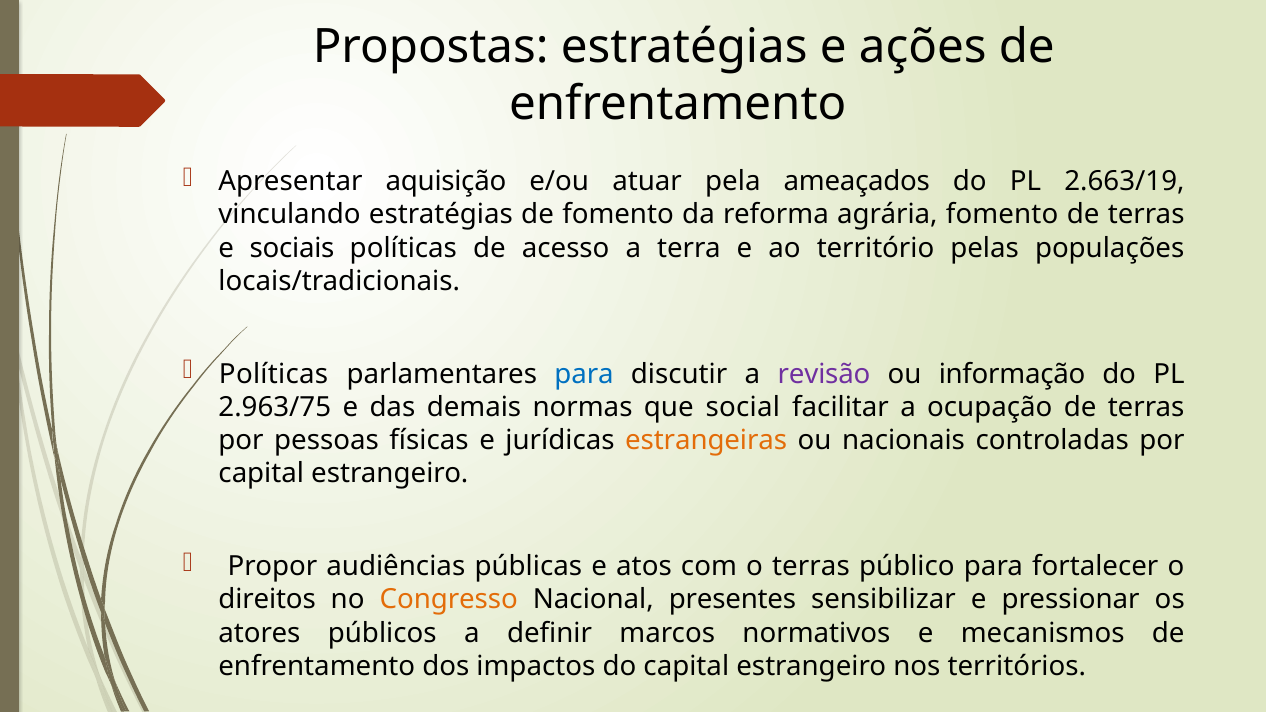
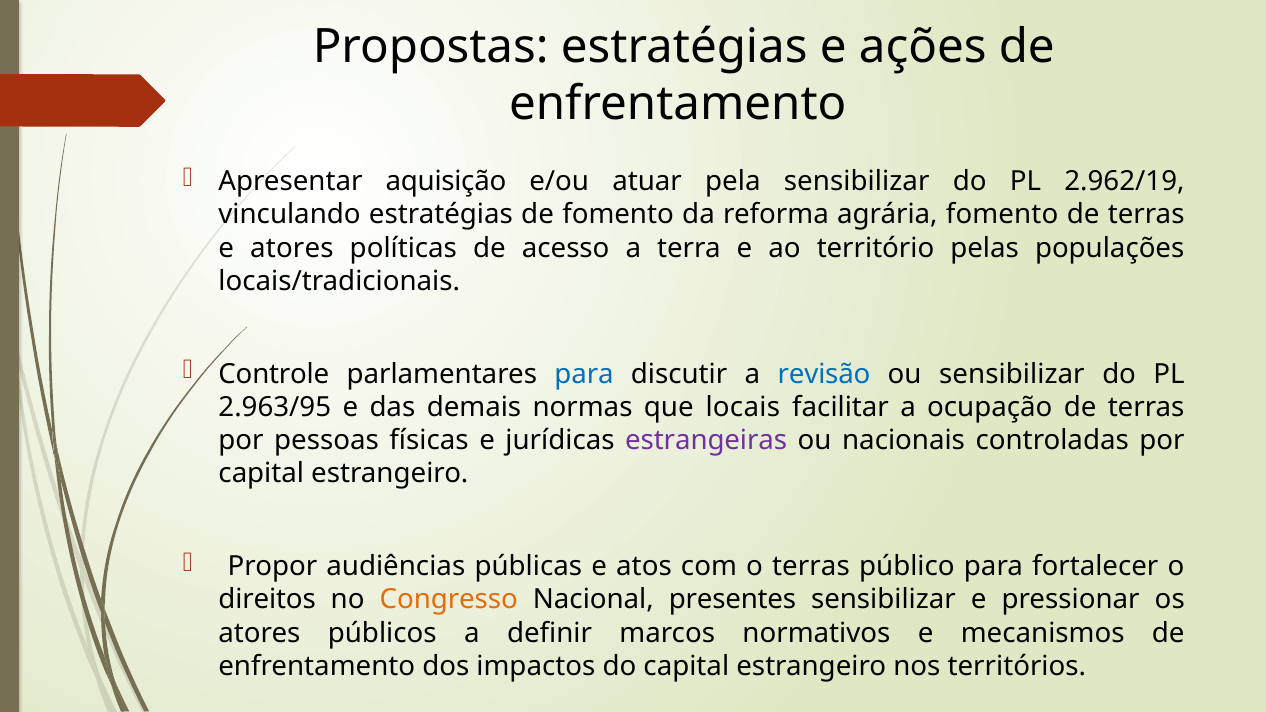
pela ameaçados: ameaçados -> sensibilizar (857, 182)
2.663/19: 2.663/19 -> 2.962/19 (1124, 182)
e sociais: sociais -> atores (292, 248)
Políticas: Políticas -> Controle (274, 374)
revisão colour: purple -> blue (824, 374)
ou informação: informação -> sensibilizar (1012, 374)
2.963/75: 2.963/75 -> 2.963/95 (275, 407)
social: social -> locais (743, 407)
estrangeiras colour: orange -> purple (706, 441)
